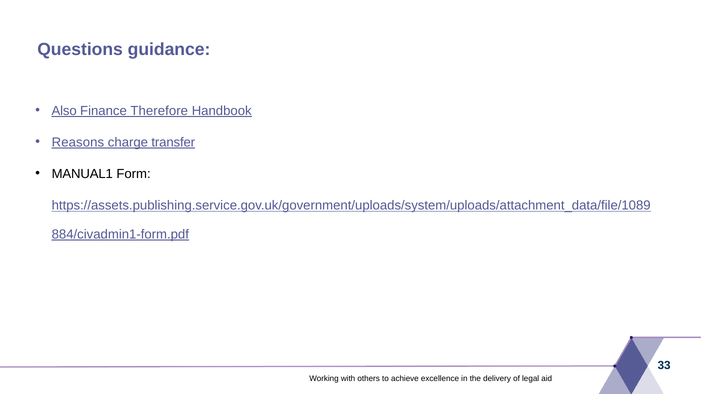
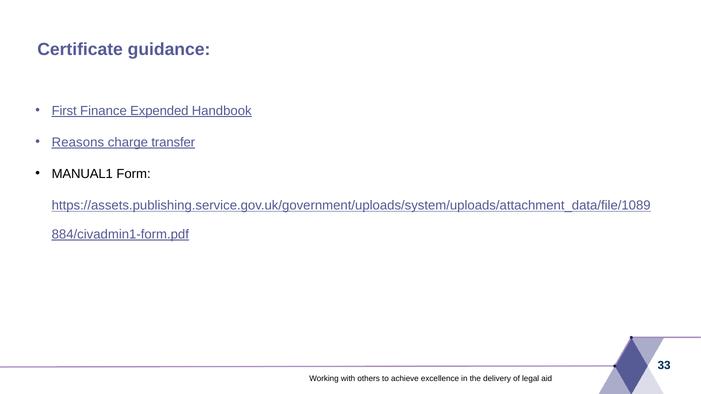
Questions: Questions -> Certificate (80, 50)
Also: Also -> First (64, 111)
Therefore: Therefore -> Expended (159, 111)
